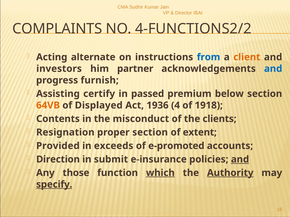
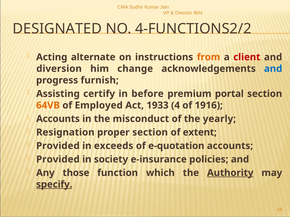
COMPLAINTS: COMPLAINTS -> DESIGNATED (57, 29)
from colour: blue -> orange (209, 57)
client colour: orange -> red (247, 57)
investors: investors -> diversion (59, 69)
partner: partner -> change (135, 69)
passed: passed -> before (148, 94)
below: below -> portal (229, 94)
Displayed: Displayed -> Employed (99, 106)
1936: 1936 -> 1933 (158, 106)
1918: 1918 -> 1916 (209, 106)
Contents: Contents -> Accounts (58, 119)
clients: clients -> yearly (219, 119)
e-promoted: e-promoted -> e-quotation (176, 146)
Direction: Direction -> Provided (58, 160)
submit: submit -> society (111, 160)
and underline: present -> none (240, 160)
which underline: present -> none (160, 173)
